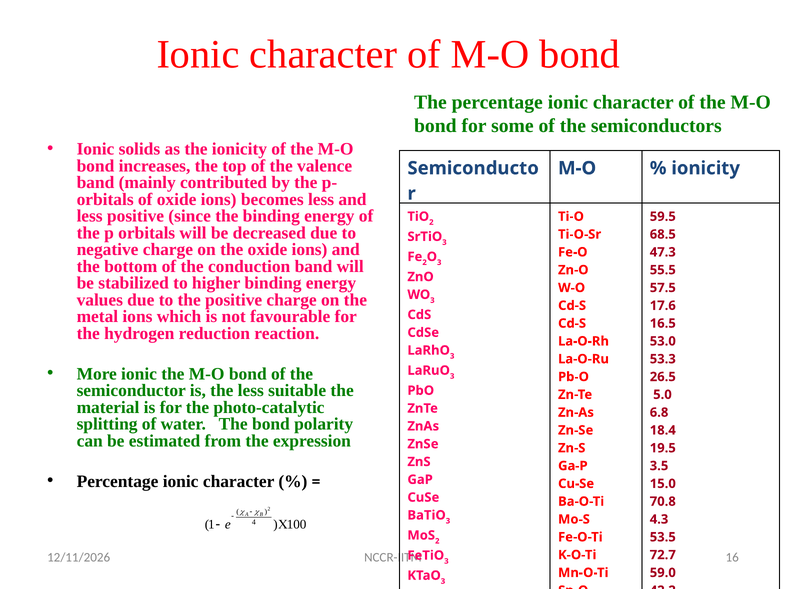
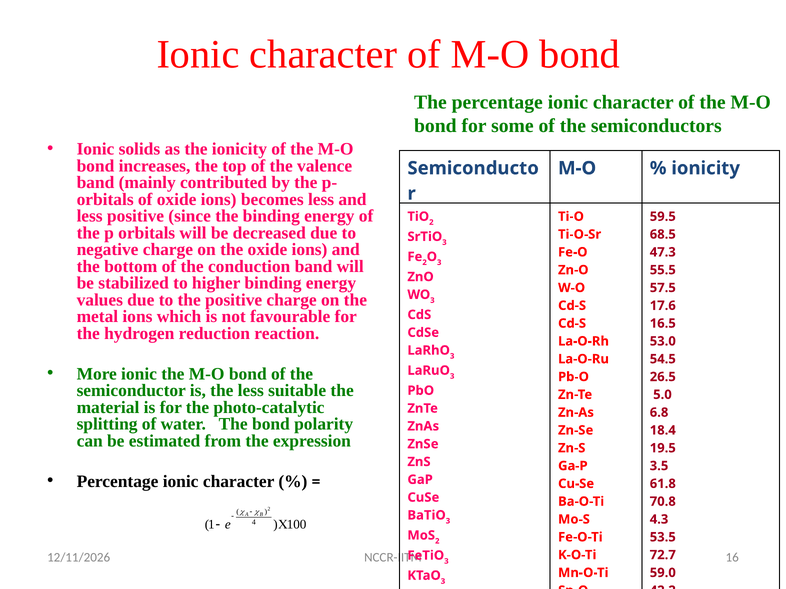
53.3: 53.3 -> 54.5 (663, 359)
15.0: 15.0 -> 61.8 (663, 484)
